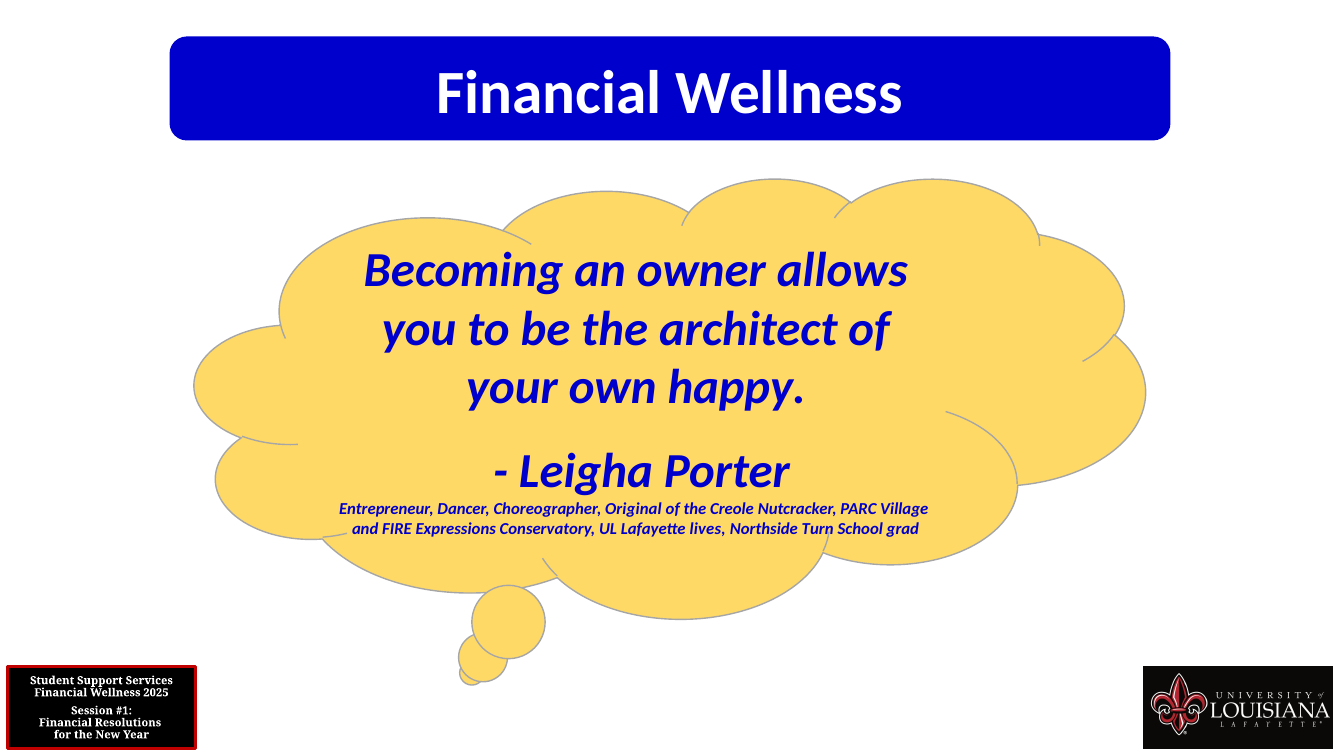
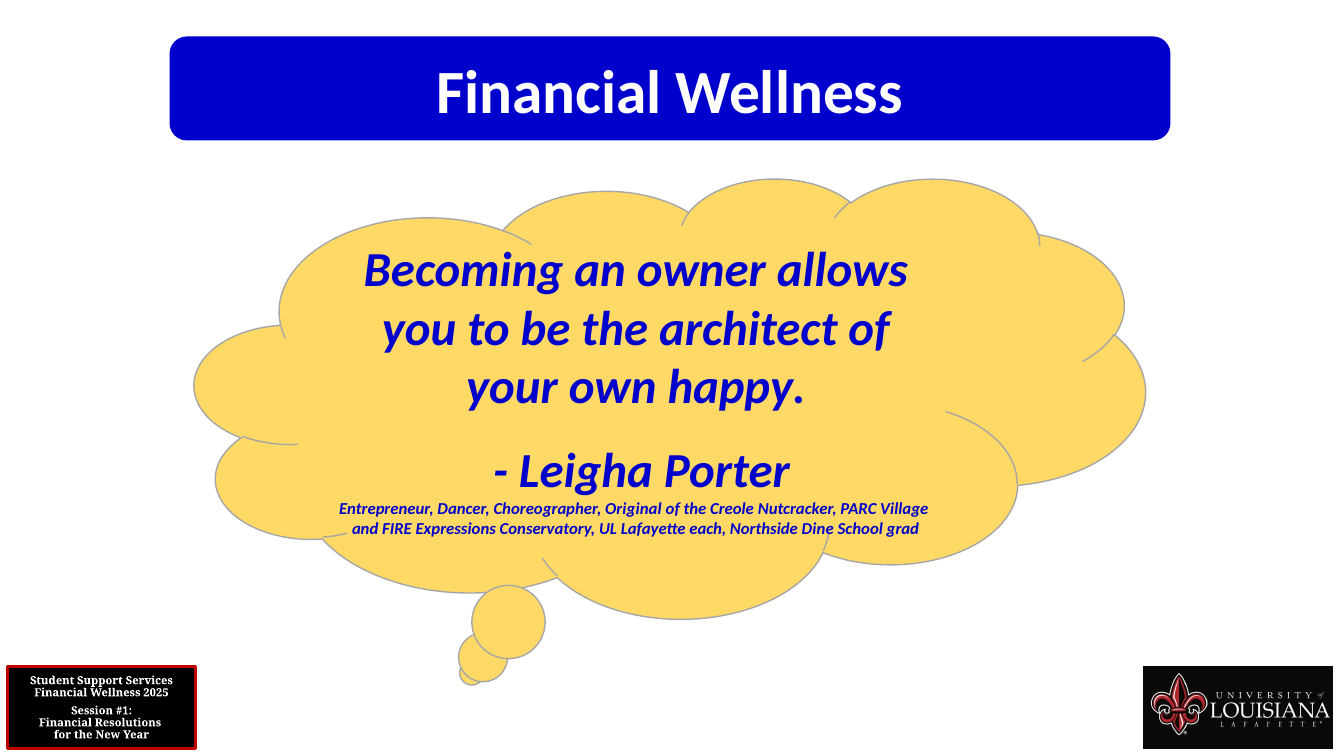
lives: lives -> each (708, 528)
Turn: Turn -> Dine (818, 528)
